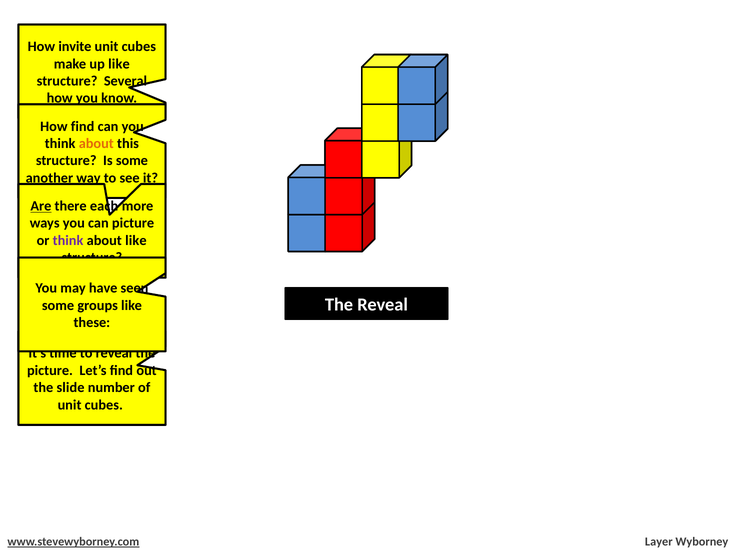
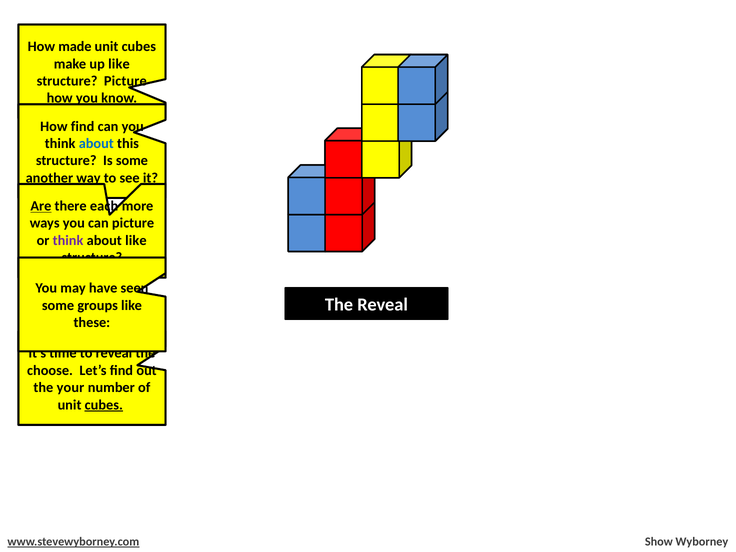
invite: invite -> made (75, 47)
structure Several: Several -> Picture (125, 81)
about colour: orange -> blue (96, 143)
picture: picture -> choose (50, 370)
slide: slide -> your (70, 388)
cubes underline: none -> present (104, 405)
Layer: Layer -> Show (659, 542)
